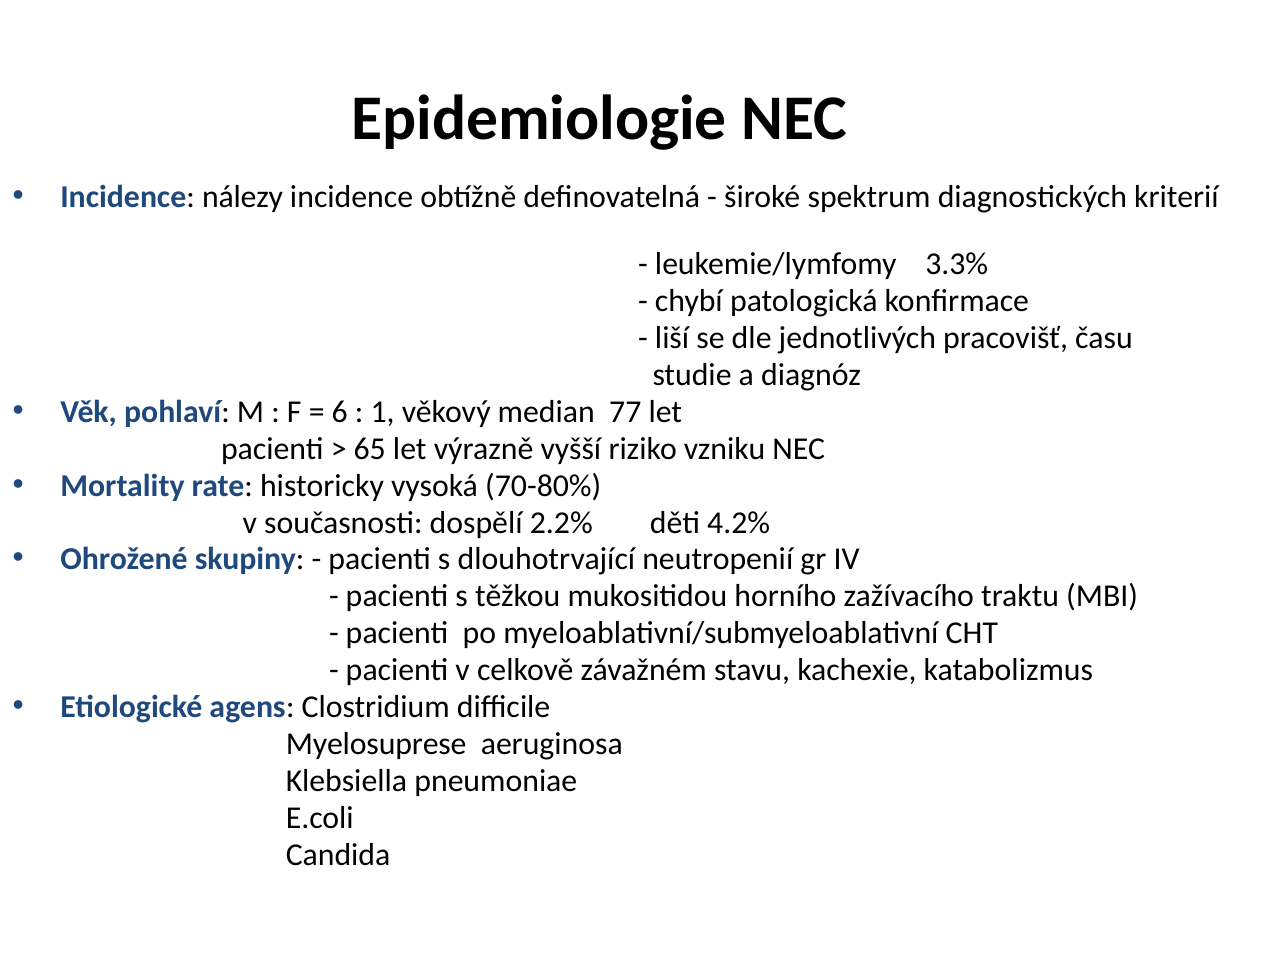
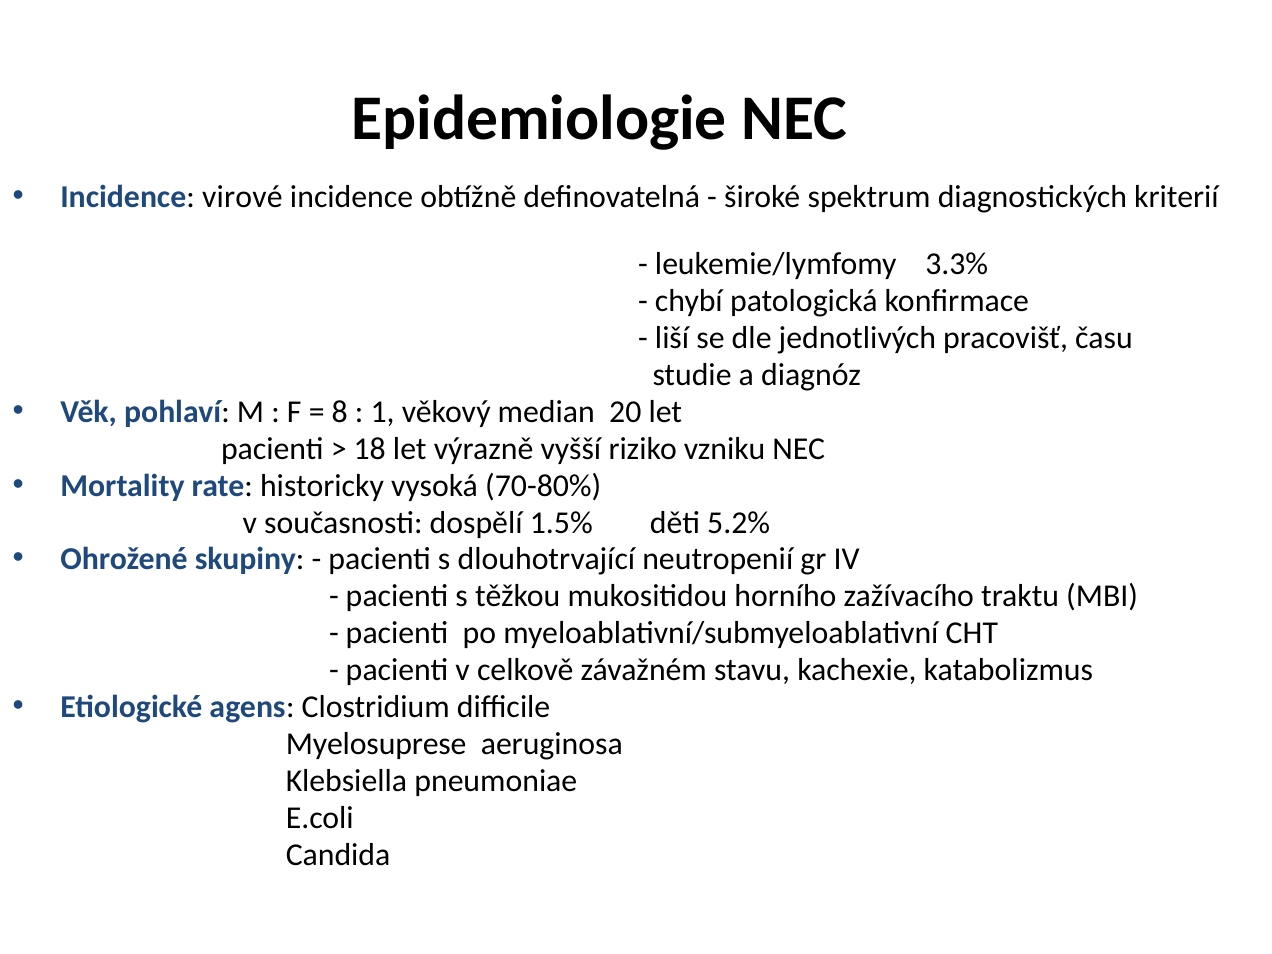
nálezy: nálezy -> virové (242, 197)
6: 6 -> 8 (340, 412)
77: 77 -> 20 (625, 412)
65: 65 -> 18 (370, 449)
2.2%: 2.2% -> 1.5% (561, 523)
4.2%: 4.2% -> 5.2% (739, 523)
